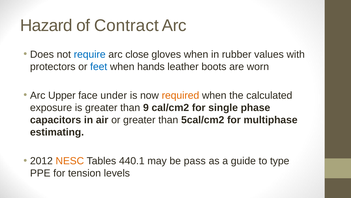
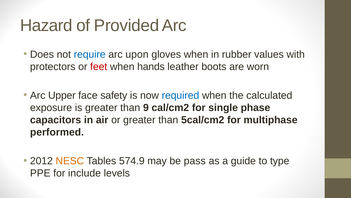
Contract: Contract -> Provided (127, 26)
close: close -> upon (137, 54)
feet colour: blue -> red (99, 66)
under: under -> safety (114, 95)
required colour: orange -> blue (180, 95)
estimating: estimating -> performed (57, 132)
440.1: 440.1 -> 574.9 (132, 161)
tension: tension -> include (84, 173)
